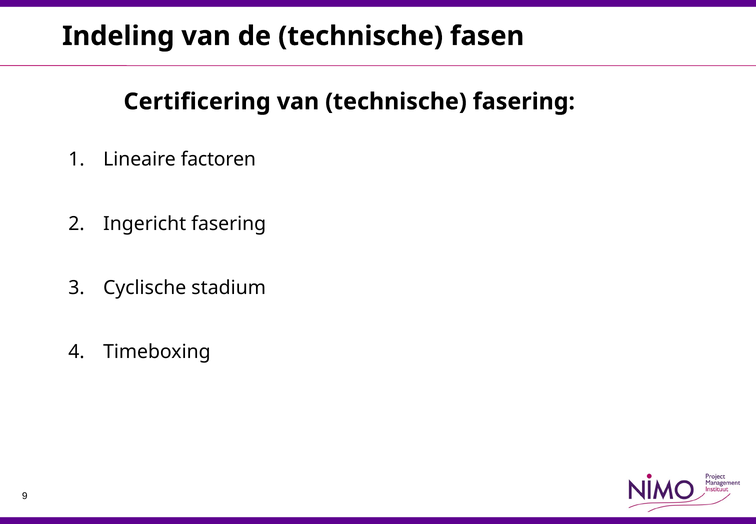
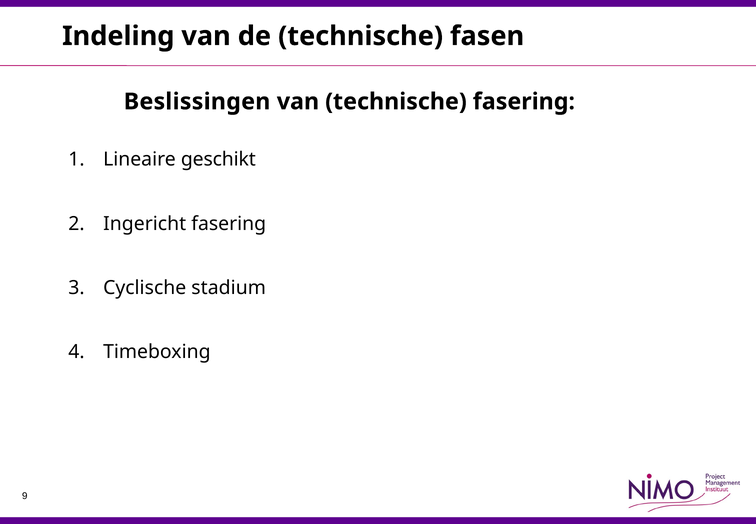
Certificering: Certificering -> Beslissingen (197, 101)
factoren: factoren -> geschikt (218, 159)
